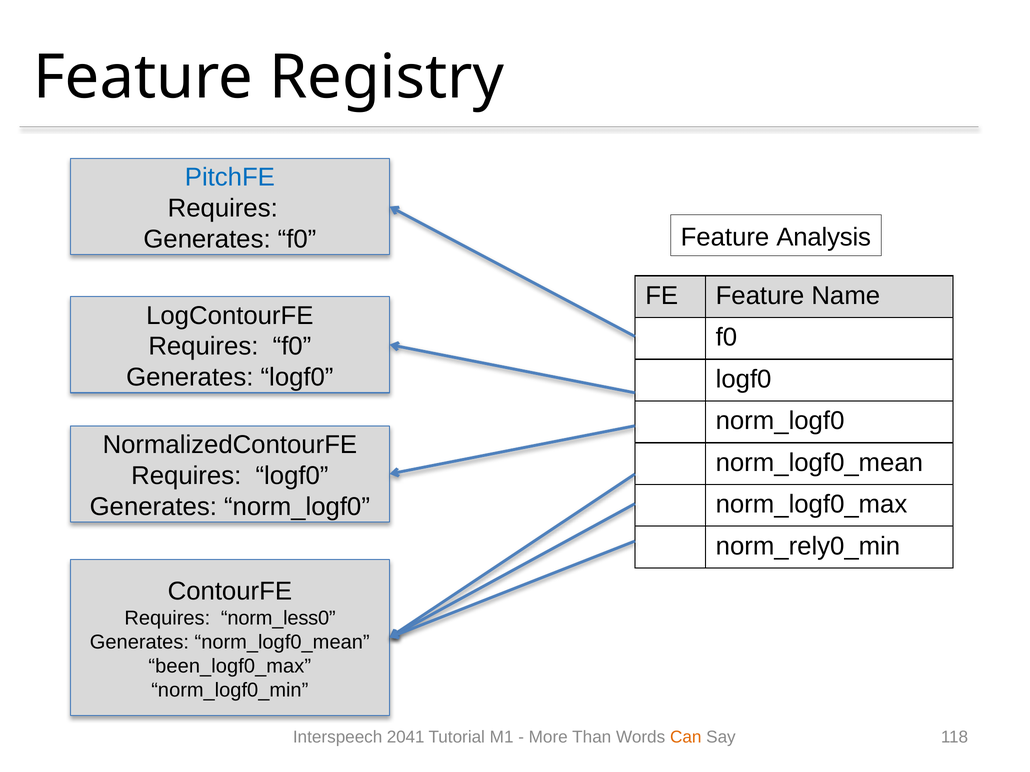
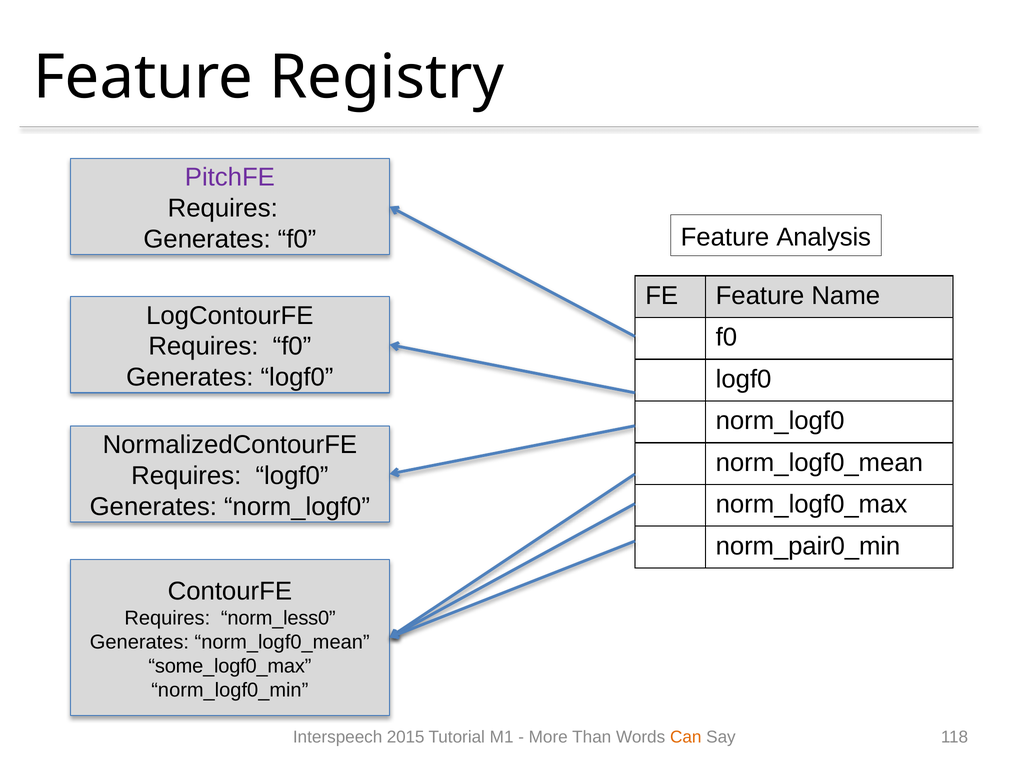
PitchFE colour: blue -> purple (230, 178)
norm_rely0_min: norm_rely0_min -> norm_pair0_min (808, 546)
been_logf0_max: been_logf0_max -> some_logf0_max (230, 667)
2041: 2041 -> 2015 (406, 738)
